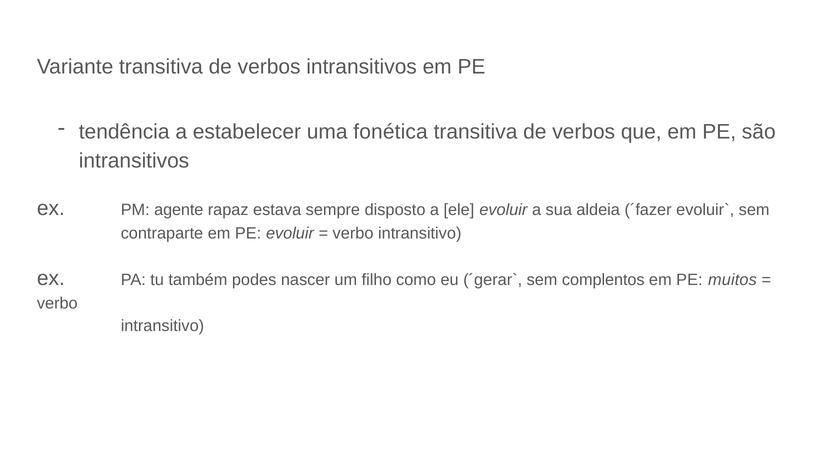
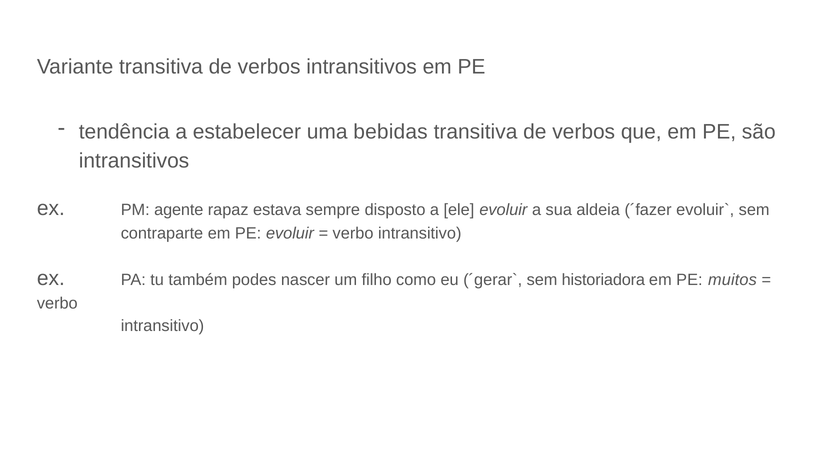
fonética: fonética -> bebidas (391, 132)
complentos: complentos -> historiadora (603, 280)
